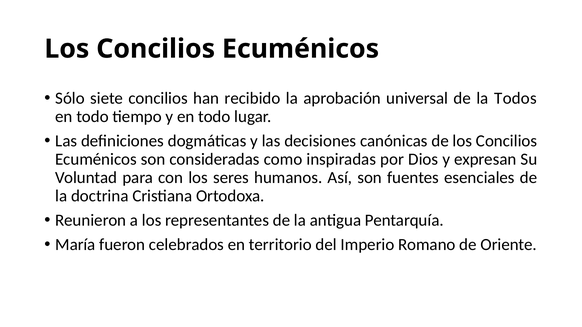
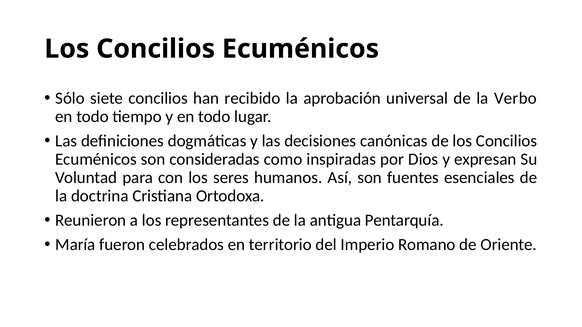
Todos: Todos -> Verbo (515, 98)
